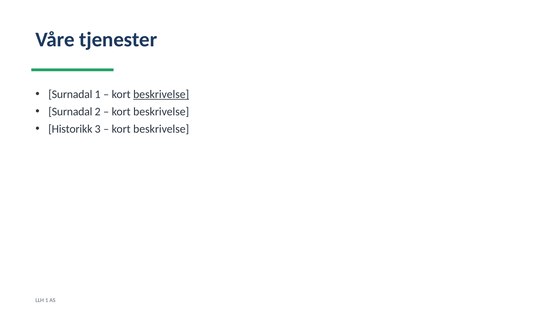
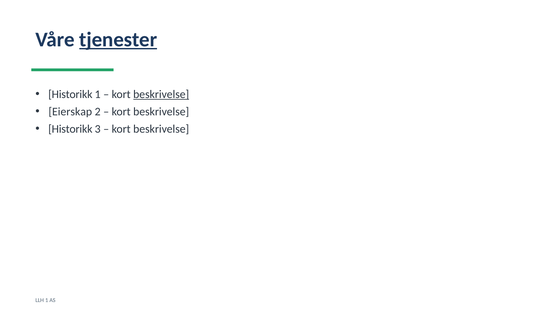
tjenester underline: none -> present (118, 40)
Surnadal: Surnadal -> Historikk (70, 94)
Surnadal: Surnadal -> Eierskap (70, 112)
